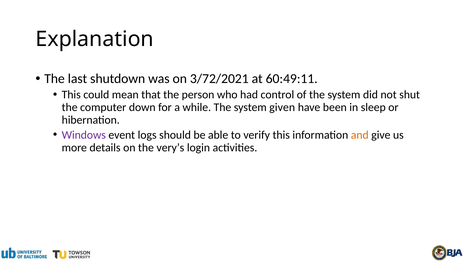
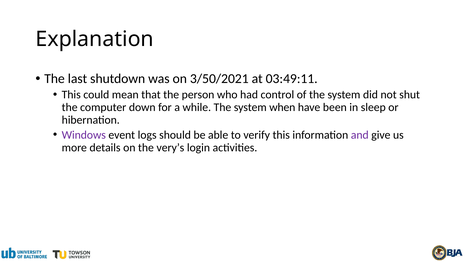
3/72/2021: 3/72/2021 -> 3/50/2021 (219, 79)
60:49:11: 60:49:11 -> 03:49:11 (292, 79)
given: given -> when (282, 107)
and colour: orange -> purple (360, 135)
